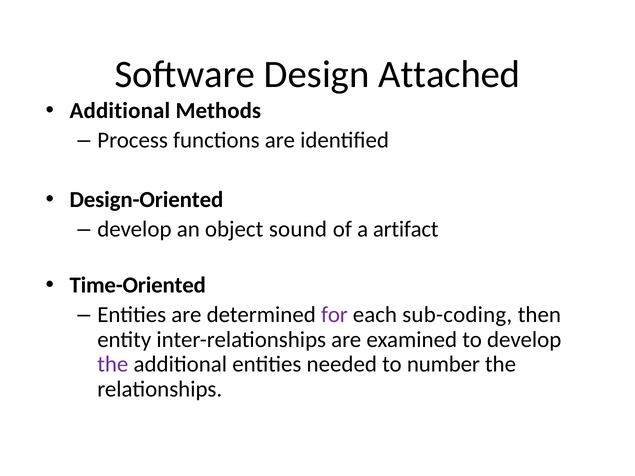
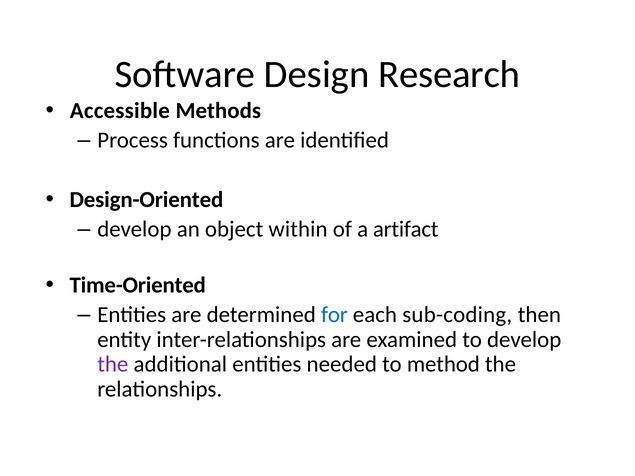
Attached: Attached -> Research (449, 75)
Additional: Additional -> Accessible (120, 111)
sound: sound -> within (298, 229)
for colour: purple -> blue (334, 315)
number: number -> method (443, 364)
